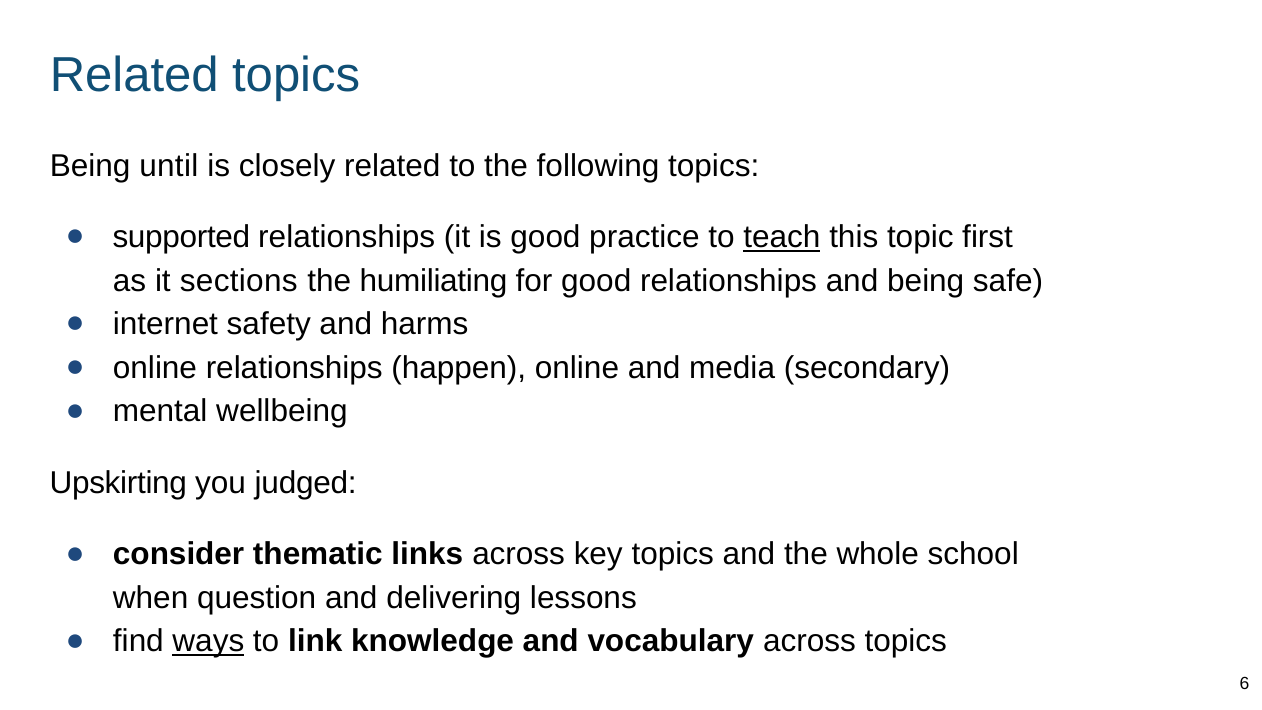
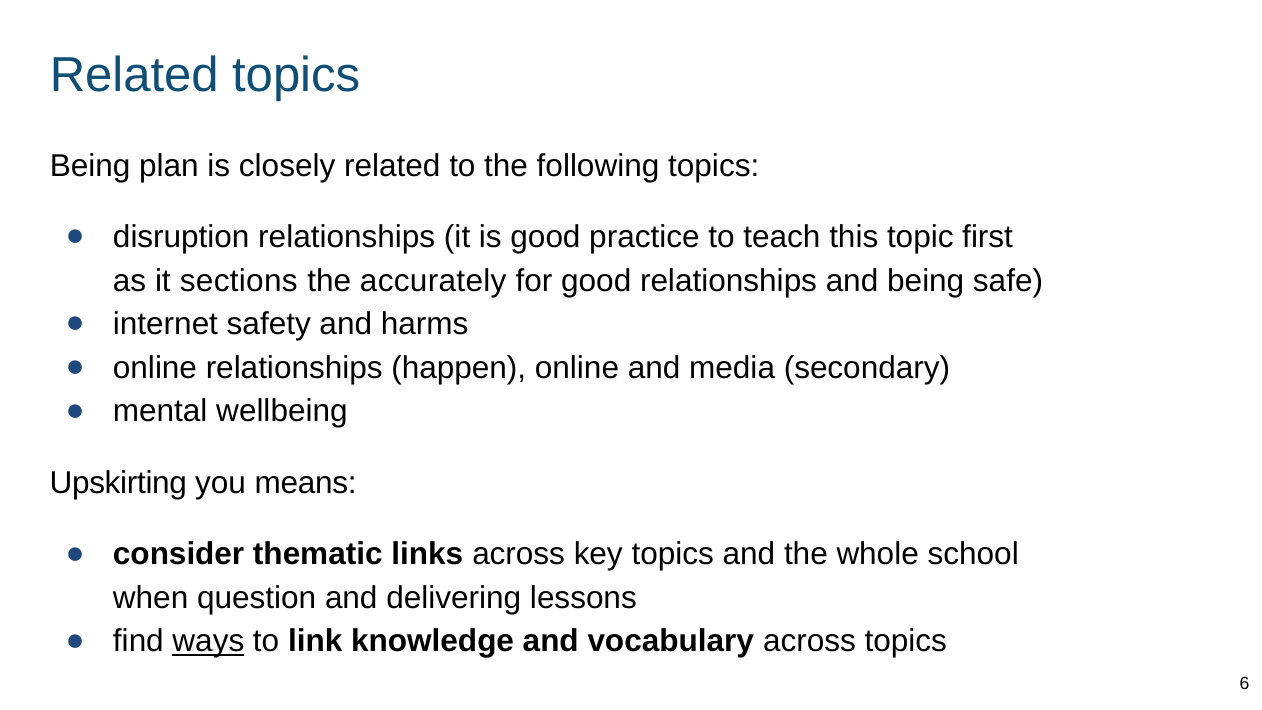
until: until -> plan (169, 166)
supported: supported -> disruption (181, 237)
teach underline: present -> none (782, 237)
humiliating: humiliating -> accurately (433, 281)
judged: judged -> means (306, 483)
